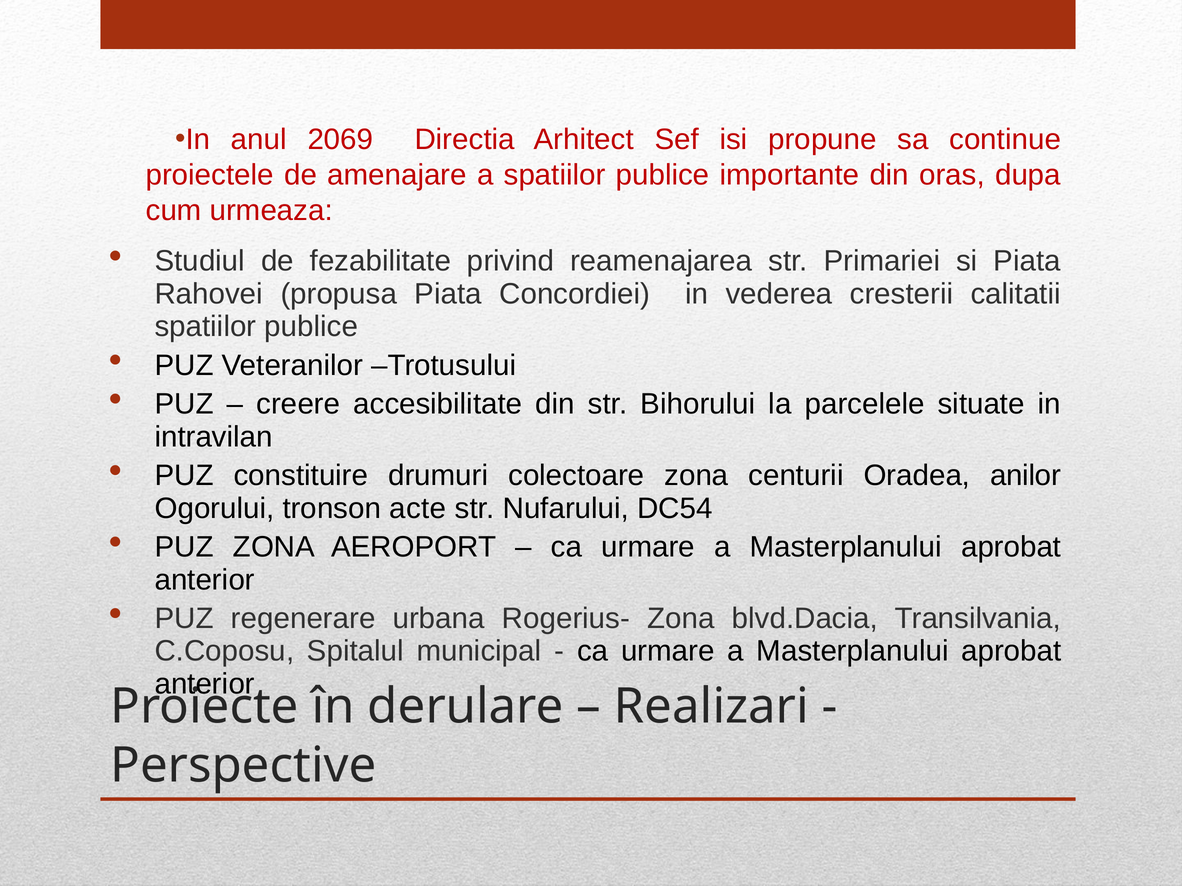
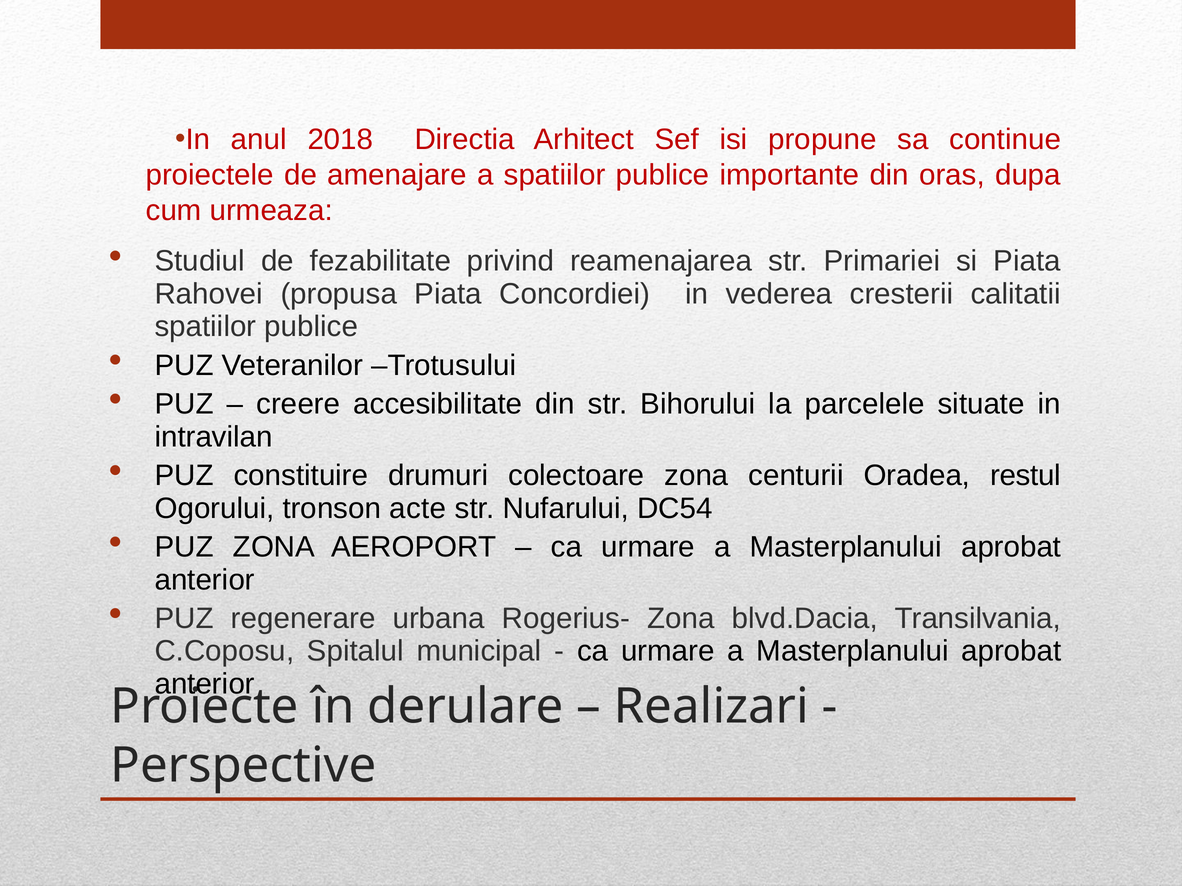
2069: 2069 -> 2018 (340, 140)
anilor: anilor -> restul (1025, 476)
